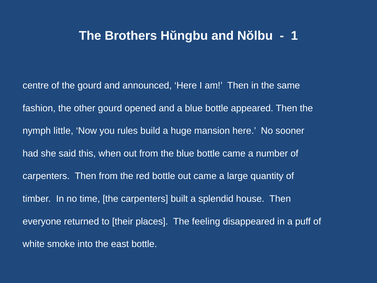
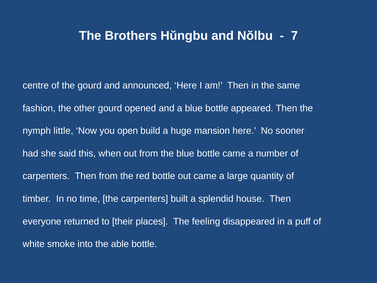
1: 1 -> 7 (294, 36)
rules: rules -> open (128, 131)
east: east -> able (120, 244)
